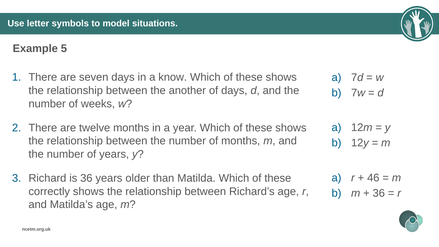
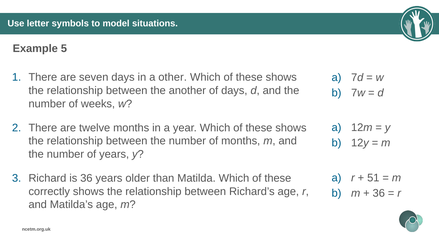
know: know -> other (173, 77)
46: 46 -> 51 (373, 178)
